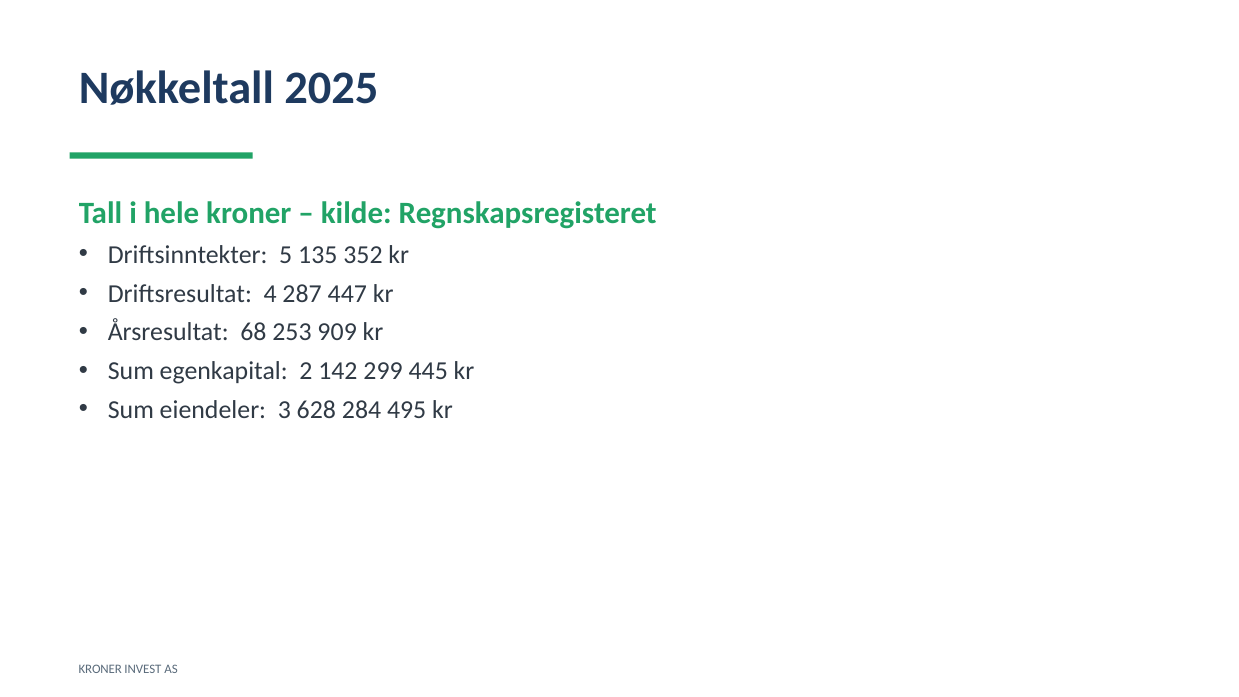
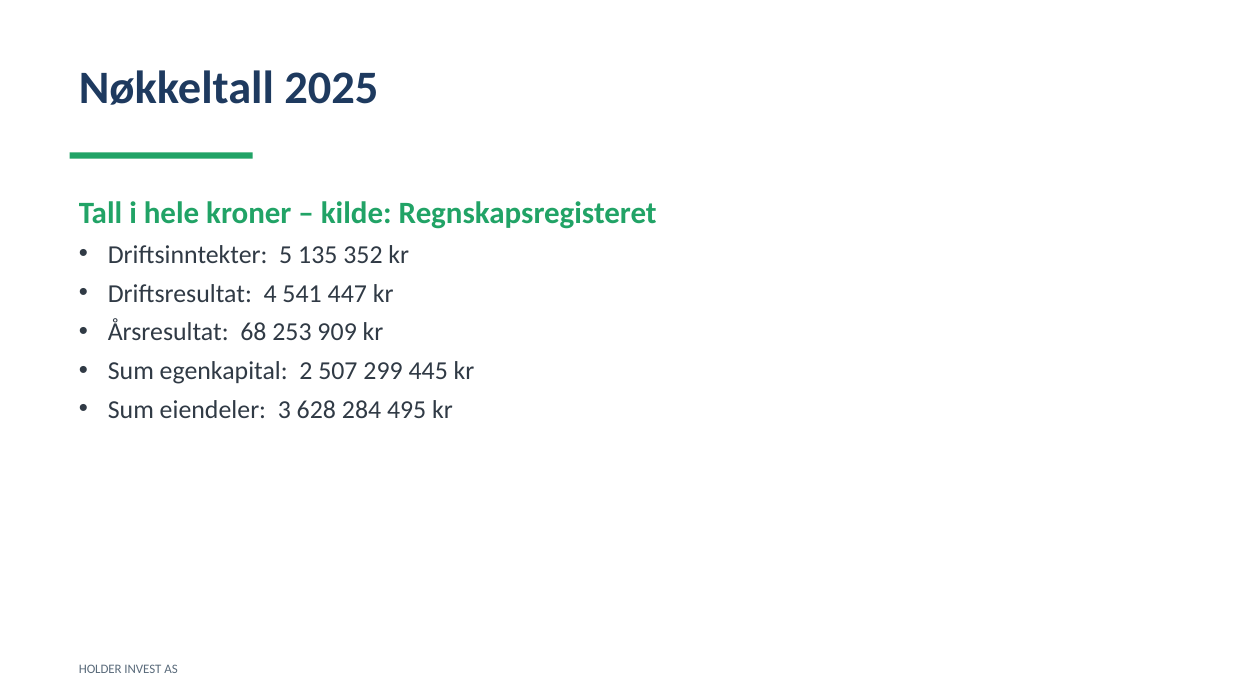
287: 287 -> 541 (302, 294)
142: 142 -> 507 (338, 371)
KRONER: KRONER -> HOLDER (100, 669)
